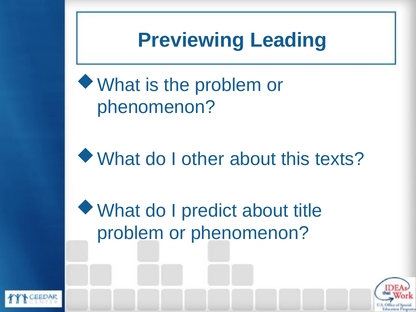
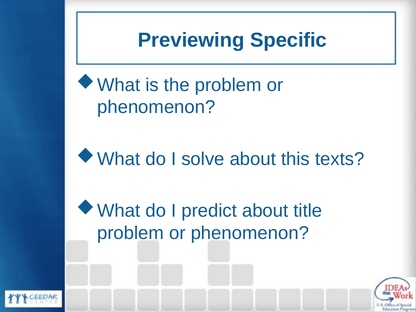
Leading: Leading -> Specific (289, 40)
other: other -> solve (203, 159)
